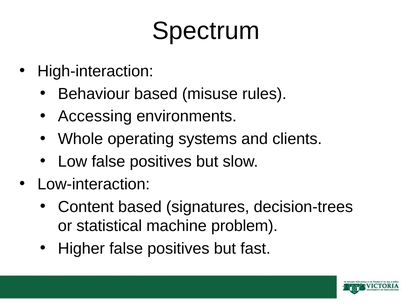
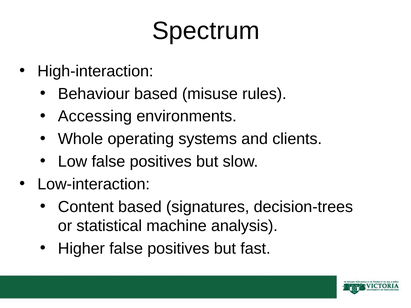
problem: problem -> analysis (244, 226)
